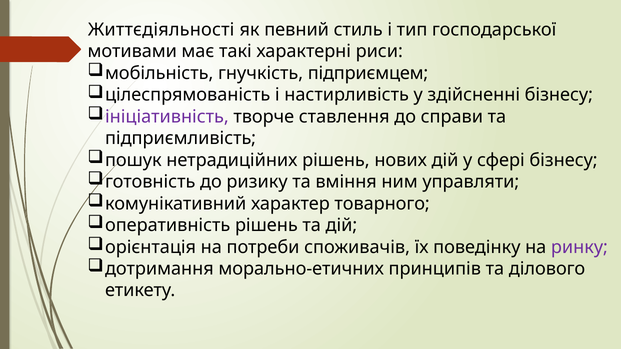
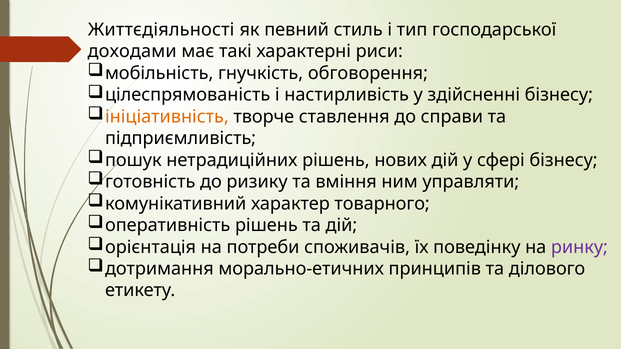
мотивами: мотивами -> доходами (132, 52)
підприємцем: підприємцем -> обговорення (368, 73)
ініціативність colour: purple -> orange (167, 117)
